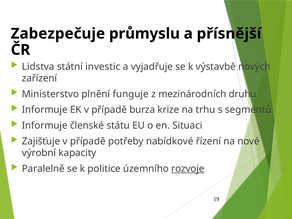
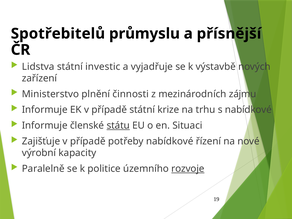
Zabezpečuje: Zabezpečuje -> Spotřebitelů (58, 34)
funguje: funguje -> činnosti (131, 94)
druhu: druhu -> zájmu (243, 94)
případě burza: burza -> státní (142, 110)
s segmentů: segmentů -> nabídkové (248, 110)
státu underline: none -> present (118, 125)
